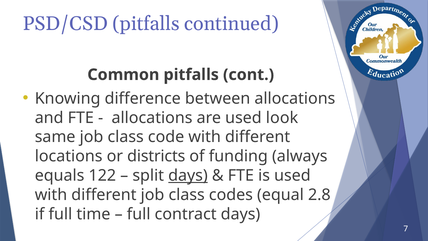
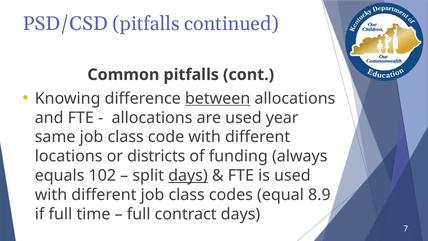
between underline: none -> present (218, 98)
look: look -> year (282, 118)
122: 122 -> 102 (102, 175)
2.8: 2.8 -> 8.9 (319, 195)
